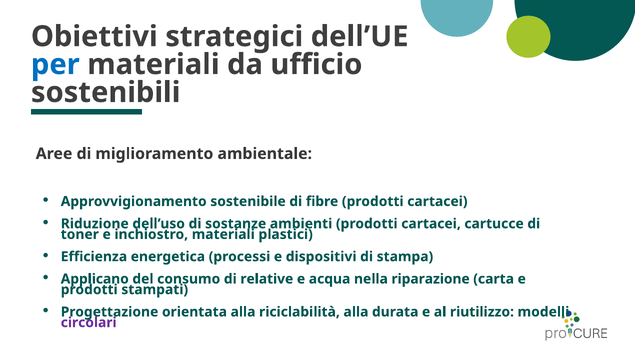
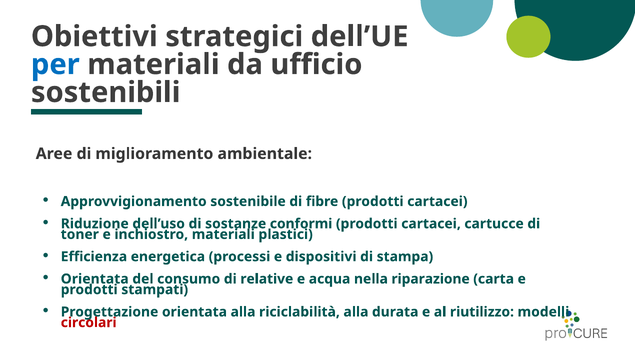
ambienti: ambienti -> conformi (301, 224)
Applicano: Applicano -> Orientata (95, 279)
circolari colour: purple -> red (89, 323)
